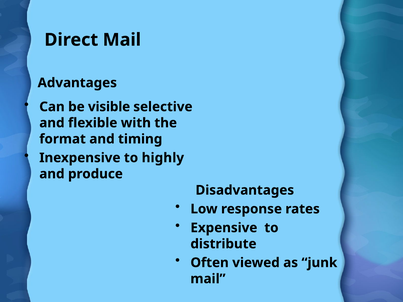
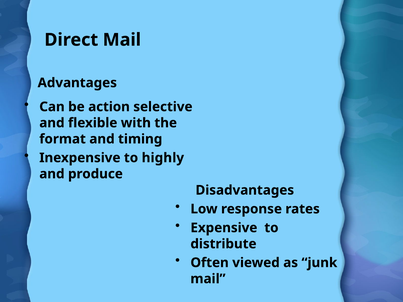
visible: visible -> action (109, 107)
